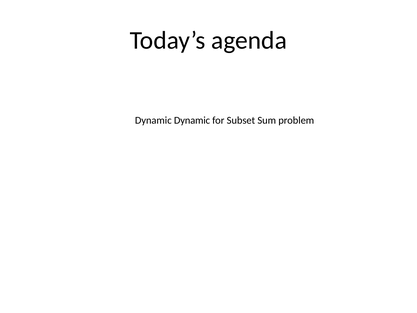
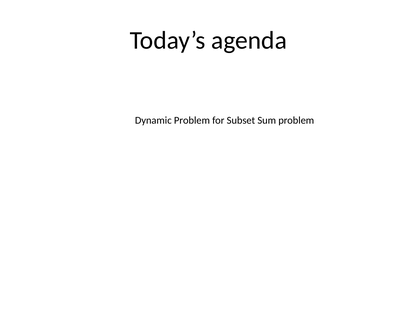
Dynamic Dynamic: Dynamic -> Problem (192, 120)
